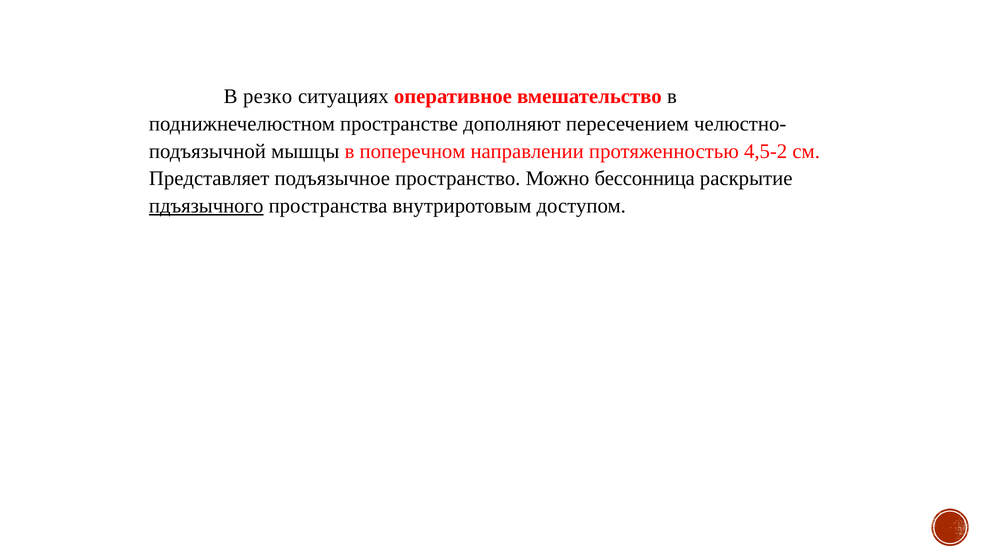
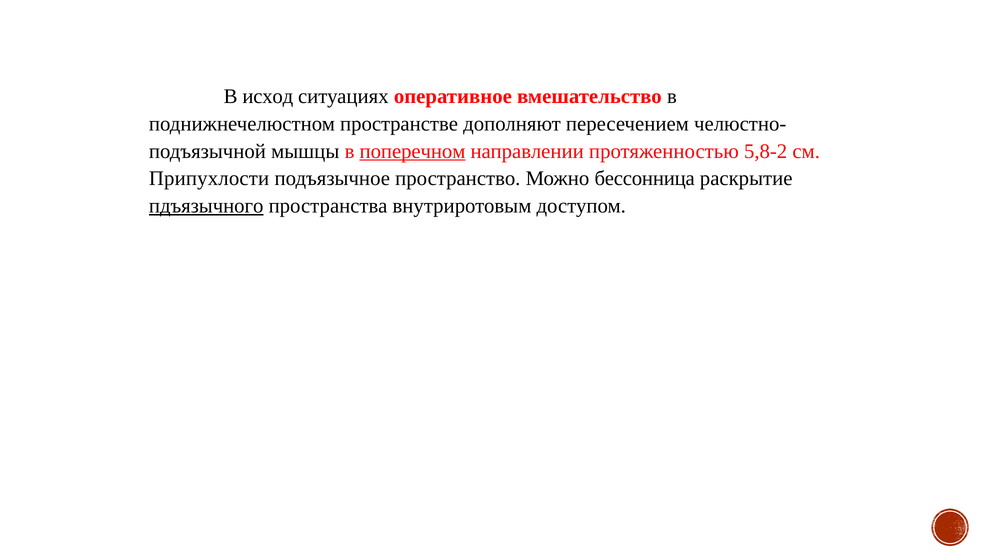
резко: резко -> исход (268, 96)
поперечном underline: none -> present (413, 151)
4,5-2: 4,5-2 -> 5,8-2 (766, 151)
Представляет: Представляет -> Припухлости (209, 179)
